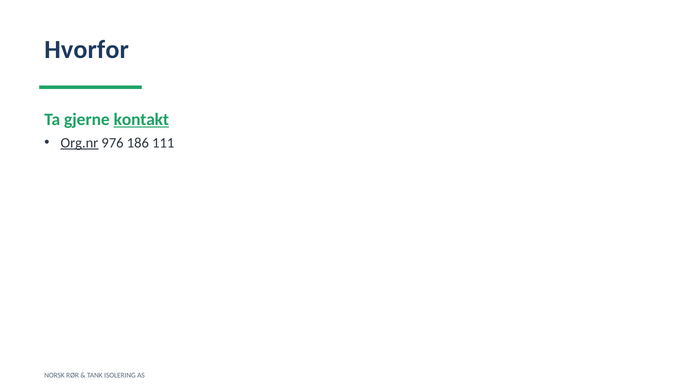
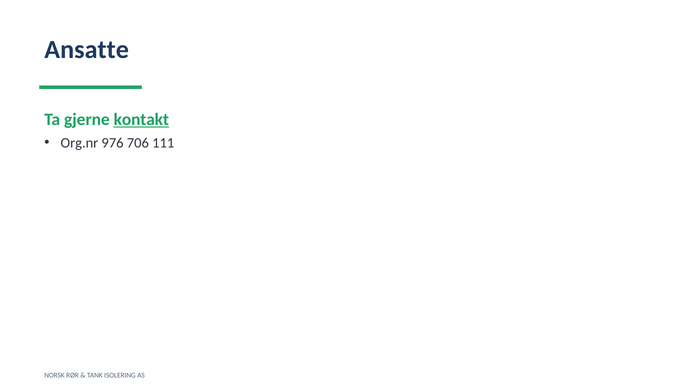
Hvorfor: Hvorfor -> Ansatte (87, 50)
Org.nr underline: present -> none (79, 143)
186: 186 -> 706 (138, 143)
